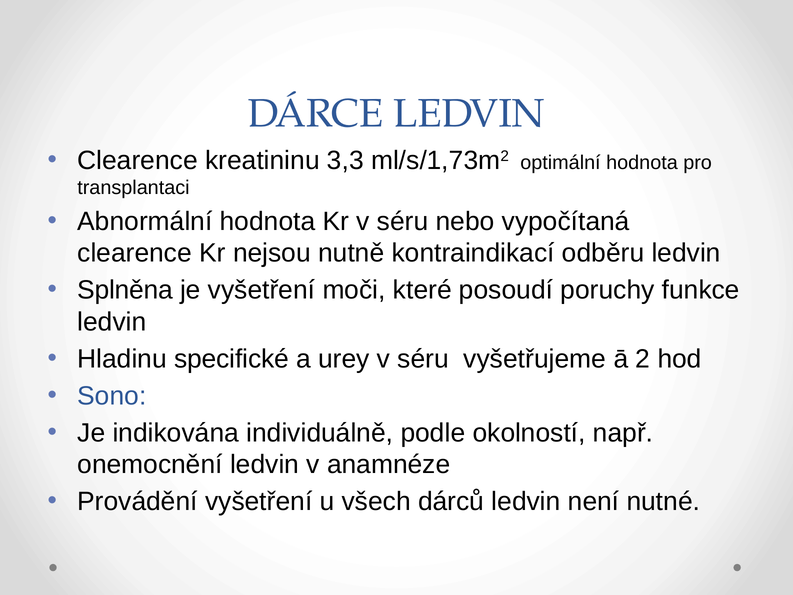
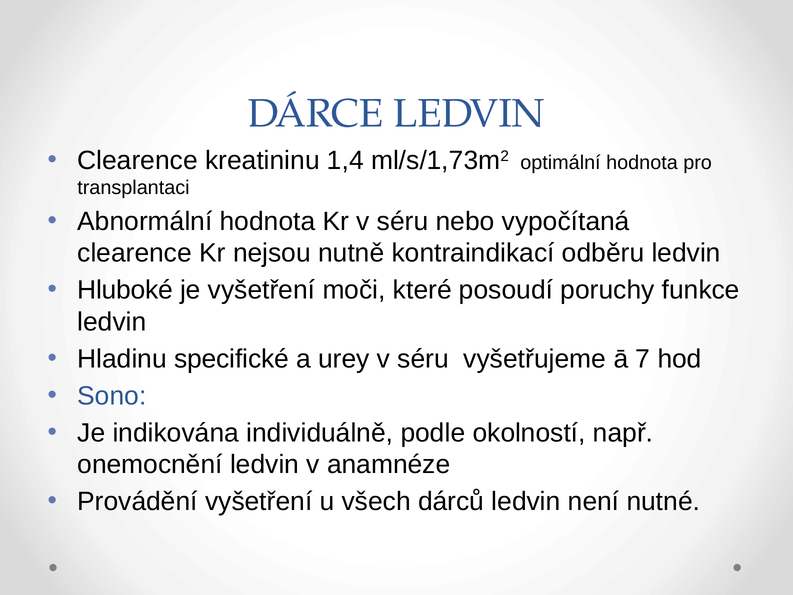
3,3: 3,3 -> 1,4 (345, 160)
Splněna: Splněna -> Hluboké (125, 290)
2: 2 -> 7 (643, 359)
